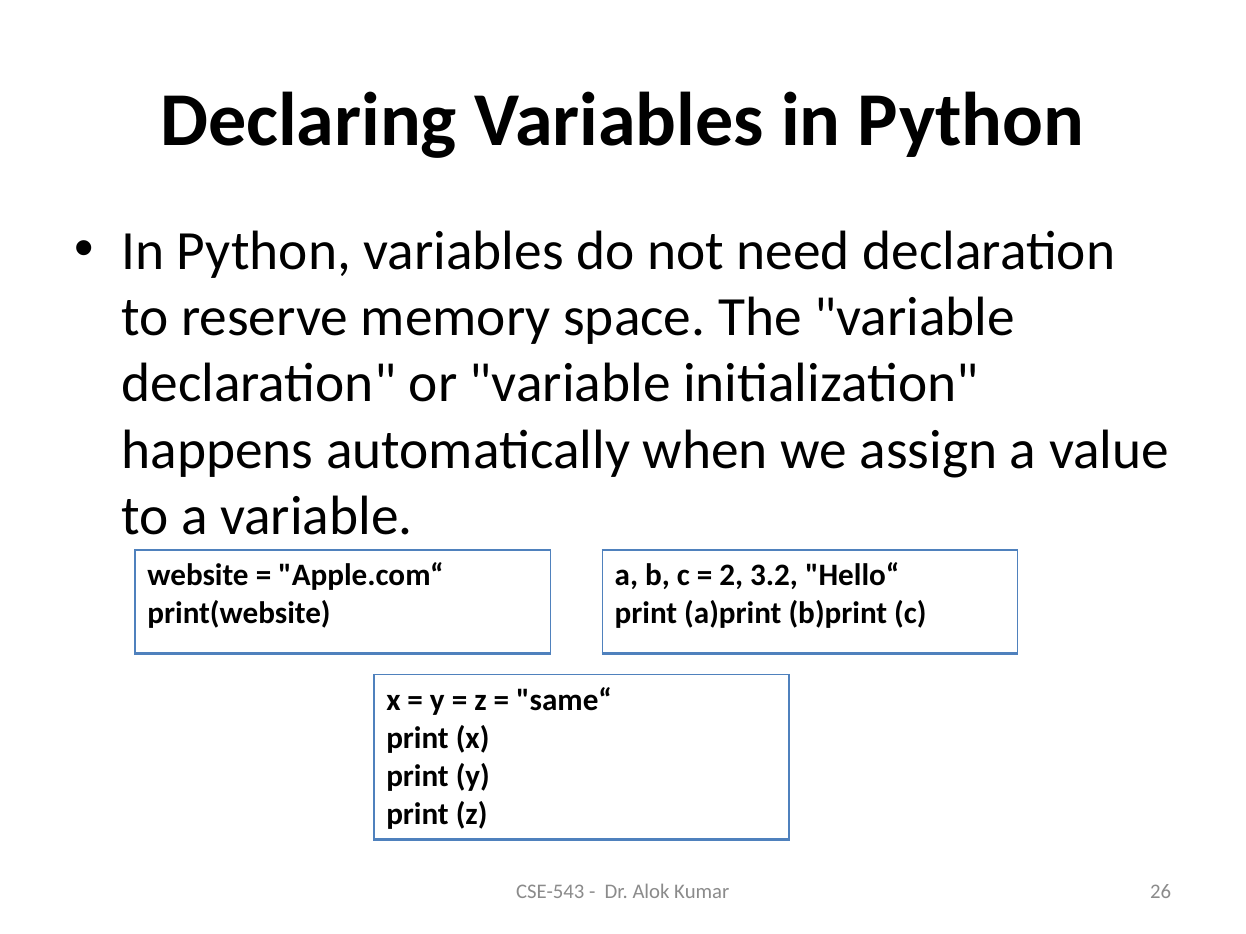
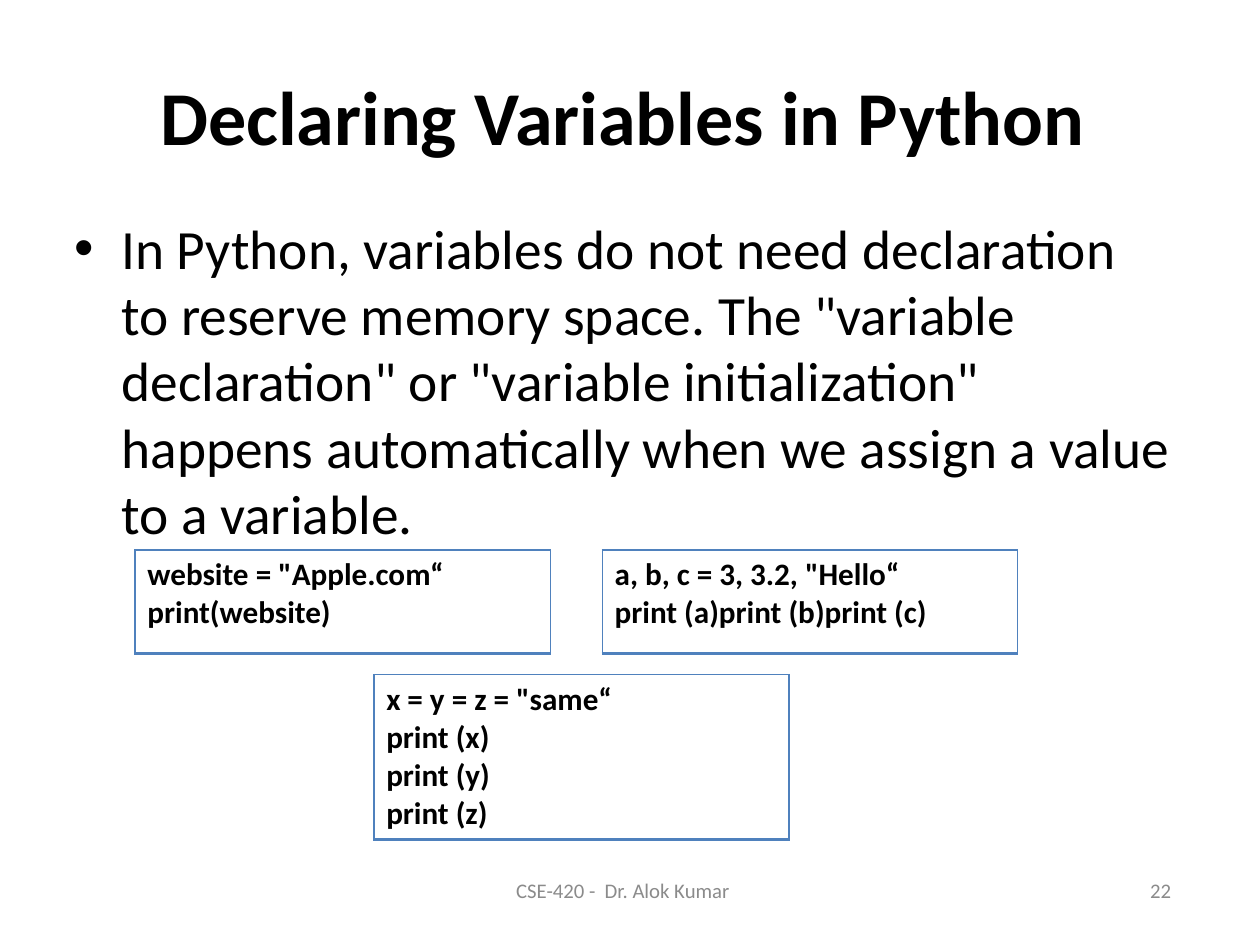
2: 2 -> 3 (731, 576)
CSE-543: CSE-543 -> CSE-420 (550, 892)
26: 26 -> 22 (1161, 892)
